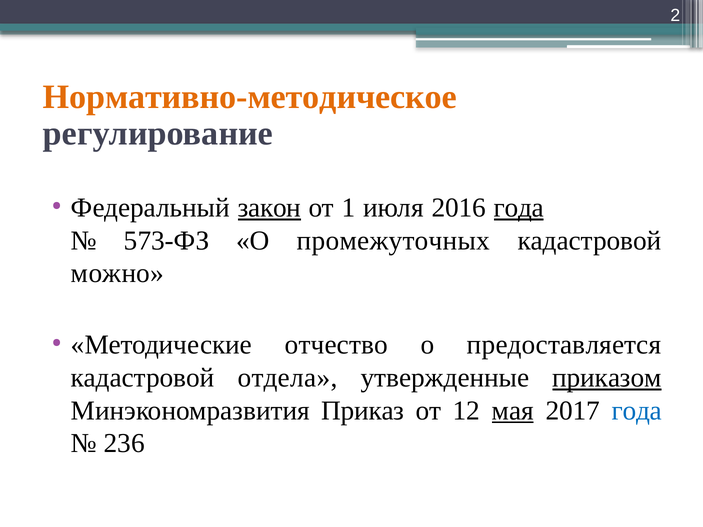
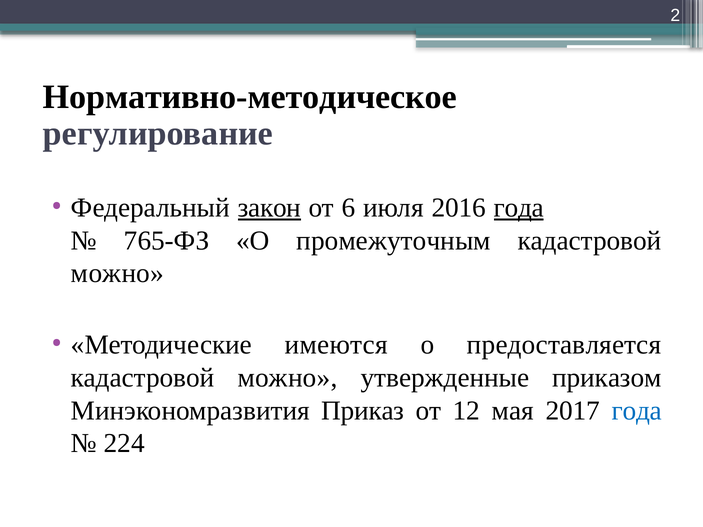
Нормативно-методическое colour: orange -> black (250, 97)
1: 1 -> 6 (348, 208)
573-ФЗ: 573-ФЗ -> 765-ФЗ (167, 241)
промежуточных: промежуточных -> промежуточным (394, 241)
отчество: отчество -> имеются (336, 345)
отдела: отдела -> можно (288, 378)
приказом underline: present -> none (607, 378)
мая underline: present -> none (513, 411)
236: 236 -> 224 (124, 444)
